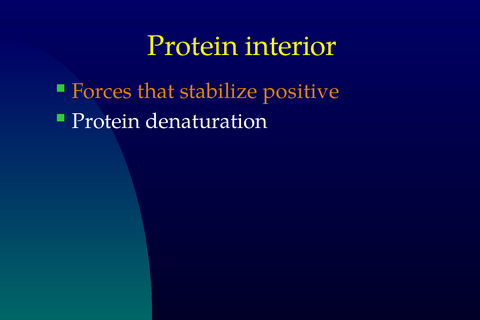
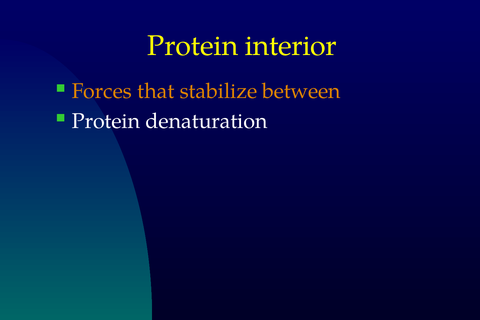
positive: positive -> between (301, 91)
